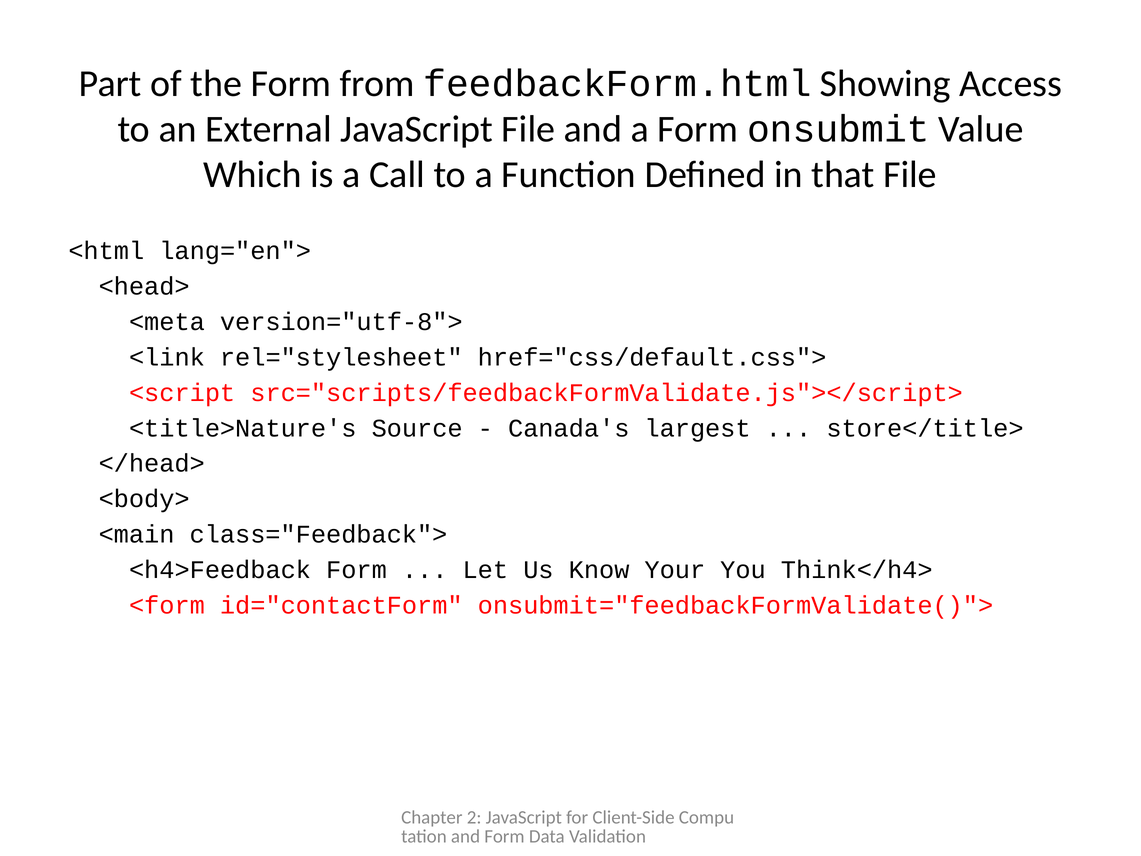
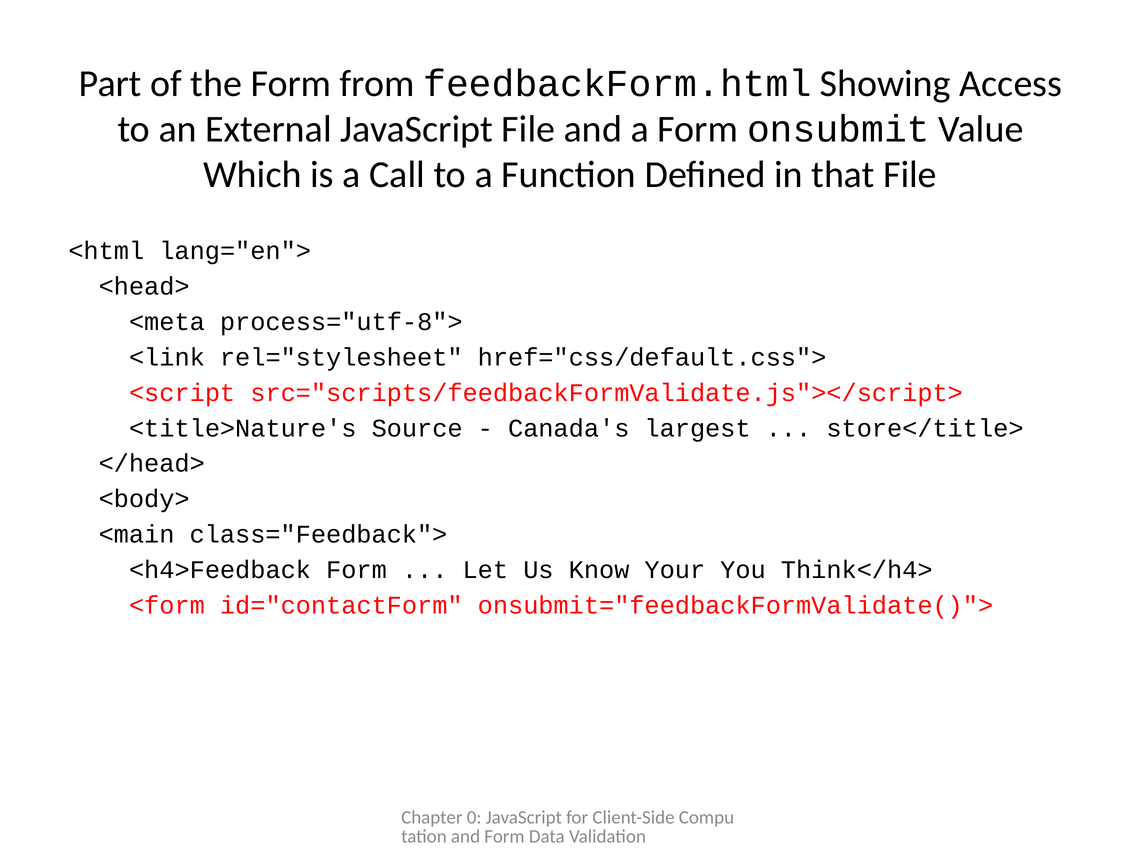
version="utf-8">: version="utf-8"> -> process="utf-8"> (341, 322)
2: 2 -> 0 (474, 817)
